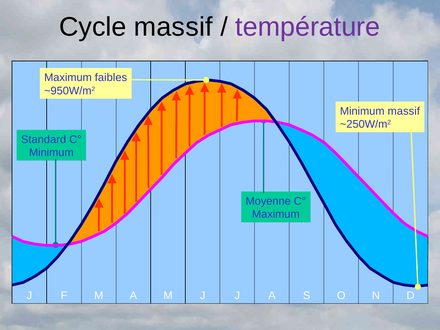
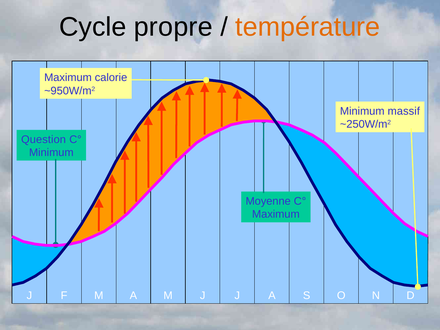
Cycle massif: massif -> propre (173, 27)
température colour: purple -> orange (308, 27)
faibles: faibles -> calorie (111, 78)
Standard: Standard -> Question (44, 139)
